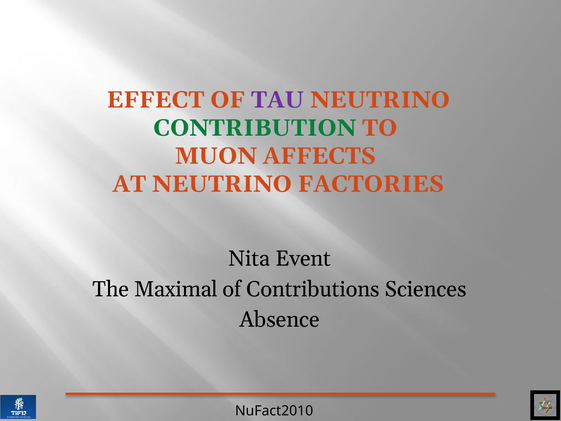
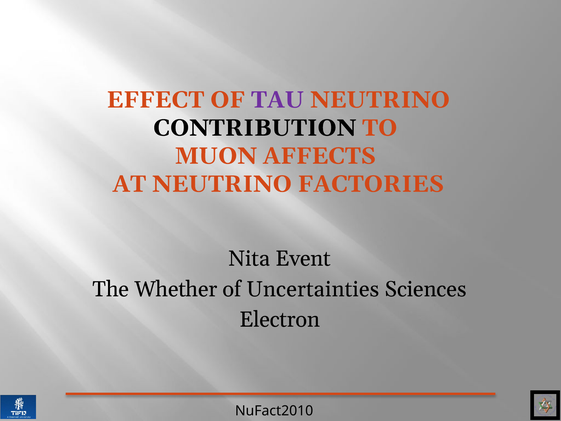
CONTRIBUTION colour: green -> black (255, 128)
Maximal: Maximal -> Whether (176, 289)
Contributions: Contributions -> Uncertainties (313, 289)
Absence: Absence -> Electron (280, 320)
